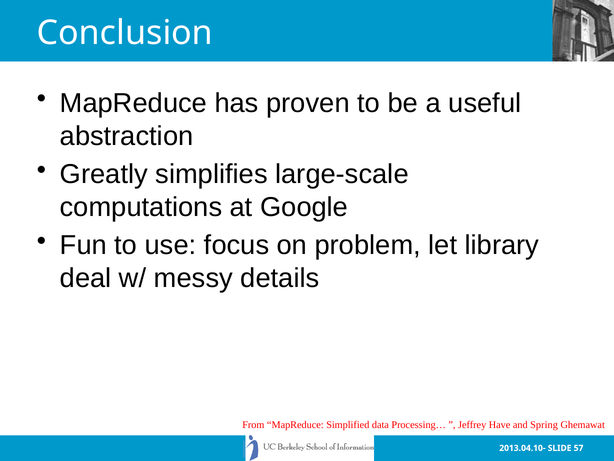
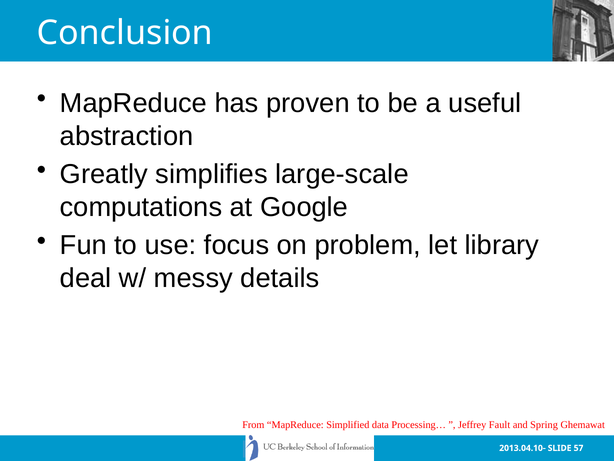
Have: Have -> Fault (500, 424)
